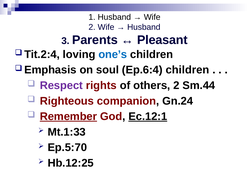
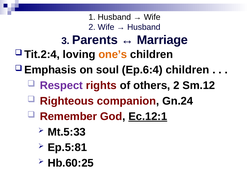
Pleasant: Pleasant -> Marriage (162, 40)
one’s colour: blue -> orange (113, 54)
Sm.44: Sm.44 -> Sm.12 (199, 85)
Remember underline: present -> none (68, 116)
Mt.1:33: Mt.1:33 -> Mt.5:33 (67, 132)
Ep.5:70: Ep.5:70 -> Ep.5:81 (67, 147)
Hb.12:25: Hb.12:25 -> Hb.60:25 (71, 163)
